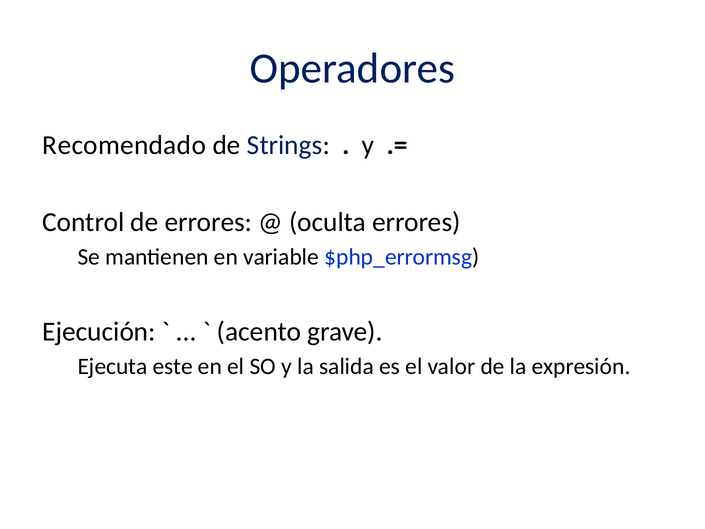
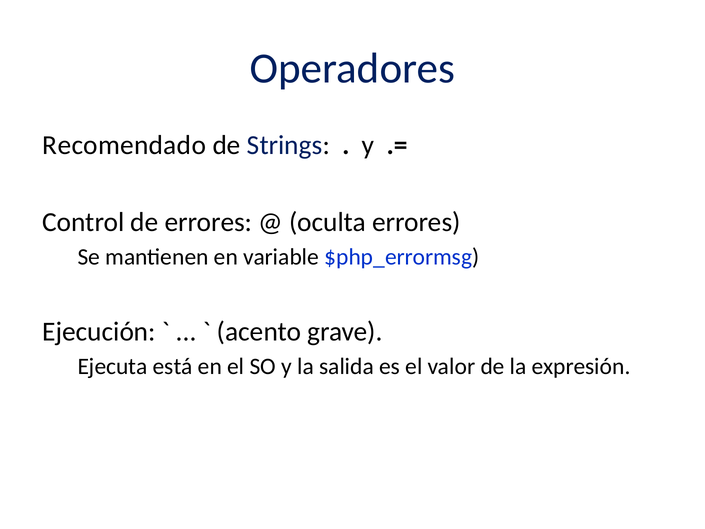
este: este -> está (173, 366)
